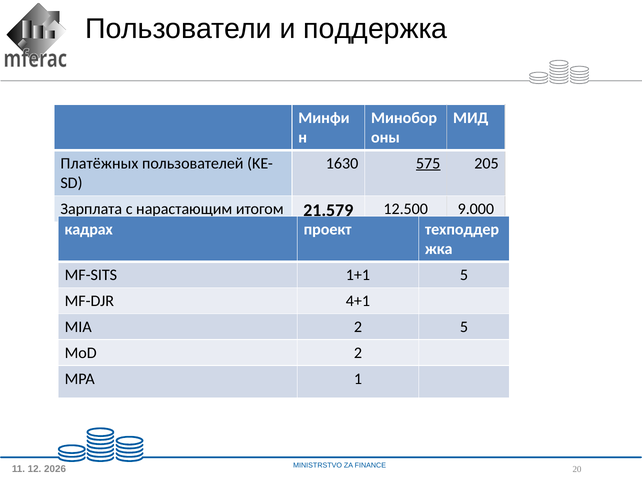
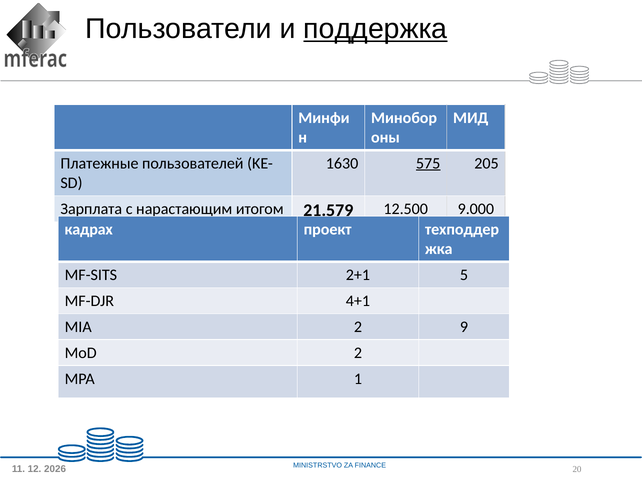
поддержка underline: none -> present (375, 29)
Платёжных: Платёжных -> Платежные (99, 163)
1+1: 1+1 -> 2+1 (358, 275)
2 5: 5 -> 9 (464, 327)
